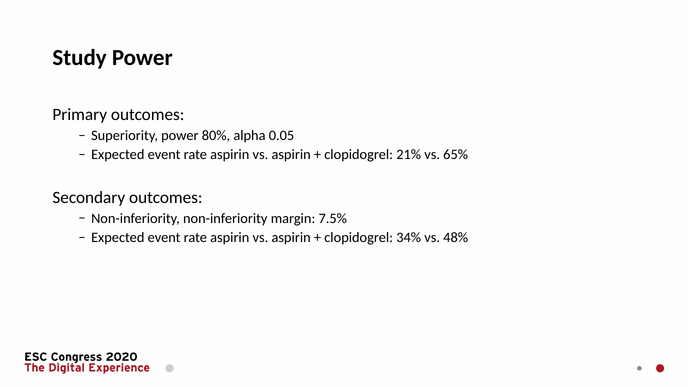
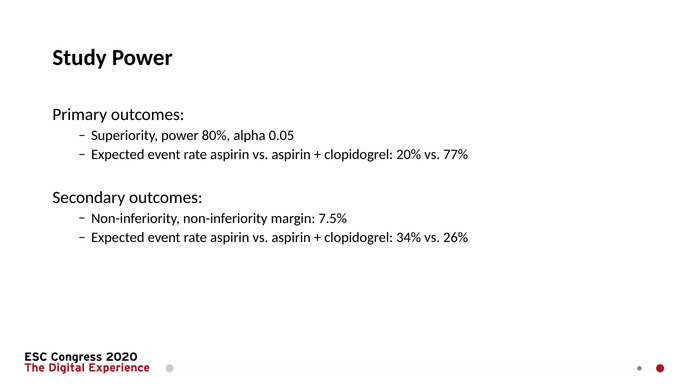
21%: 21% -> 20% (409, 154)
65%: 65% -> 77% (456, 154)
48%: 48% -> 26% (456, 237)
